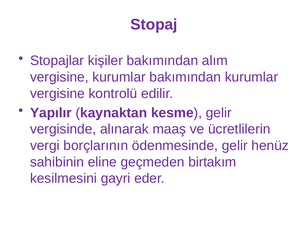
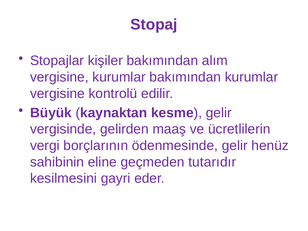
Yapılır: Yapılır -> Büyük (51, 113)
alınarak: alınarak -> gelirden (124, 129)
birtakım: birtakım -> tutarıdır (212, 162)
